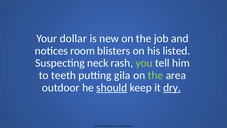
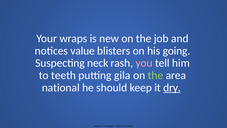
dollar: dollar -> wraps (73, 38)
room: room -> value (83, 51)
listed: listed -> going (176, 51)
you colour: light green -> pink (144, 63)
outdoor: outdoor -> national (61, 87)
should underline: present -> none (112, 87)
